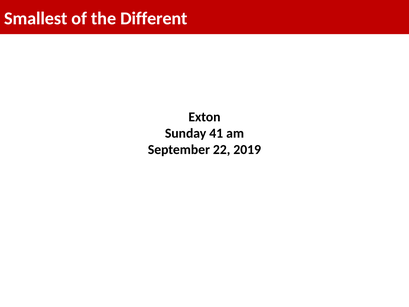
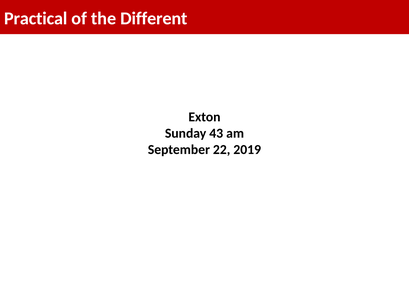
Smallest: Smallest -> Practical (36, 18)
41: 41 -> 43 (216, 133)
